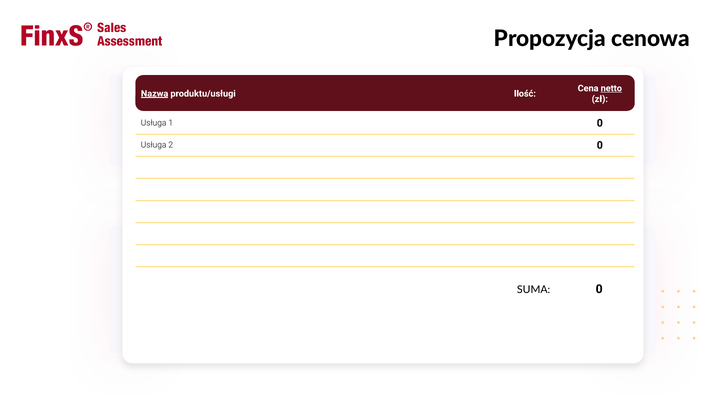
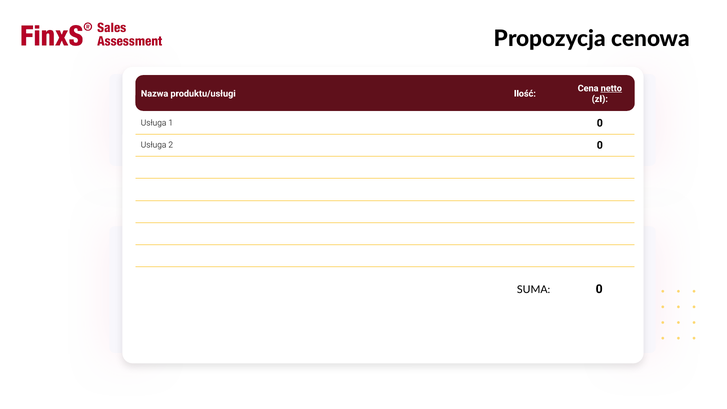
Nazwa underline: present -> none (155, 94)
